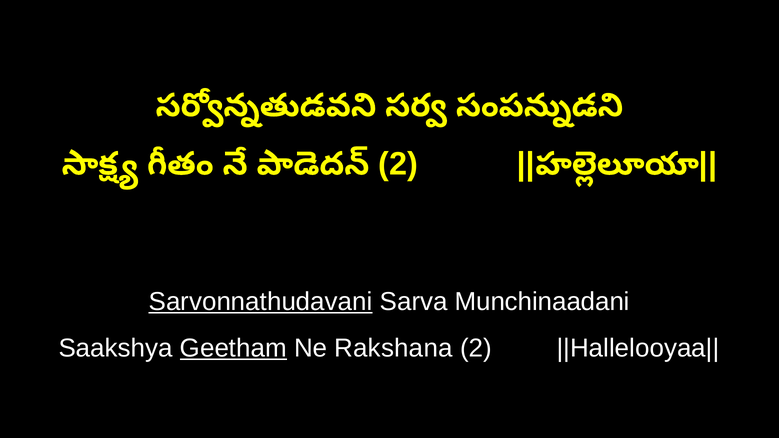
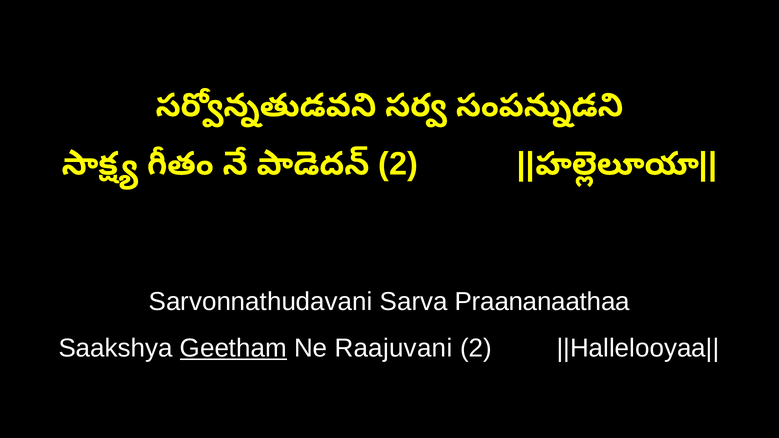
Sarvonnathudavani underline: present -> none (261, 302)
Munchinaadani: Munchinaadani -> Praananaathaa (542, 302)
Rakshana: Rakshana -> Raajuvani (394, 348)
